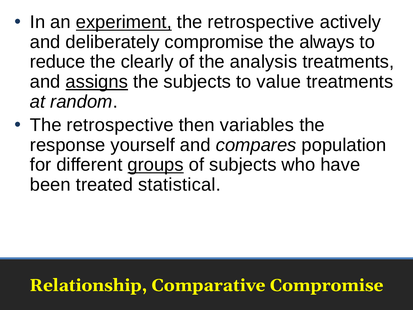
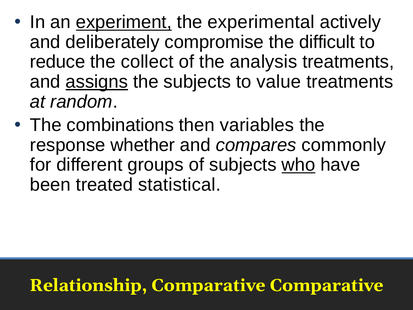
retrospective: retrospective -> experimental (261, 22)
always: always -> difficult (327, 42)
clearly: clearly -> collect (147, 62)
retrospective: retrospective -> combinations (120, 125)
yourself: yourself -> whether (143, 145)
population: population -> commonly (344, 145)
groups underline: present -> none (156, 165)
who underline: none -> present (298, 165)
Comparative Compromise: Compromise -> Comparative (327, 285)
